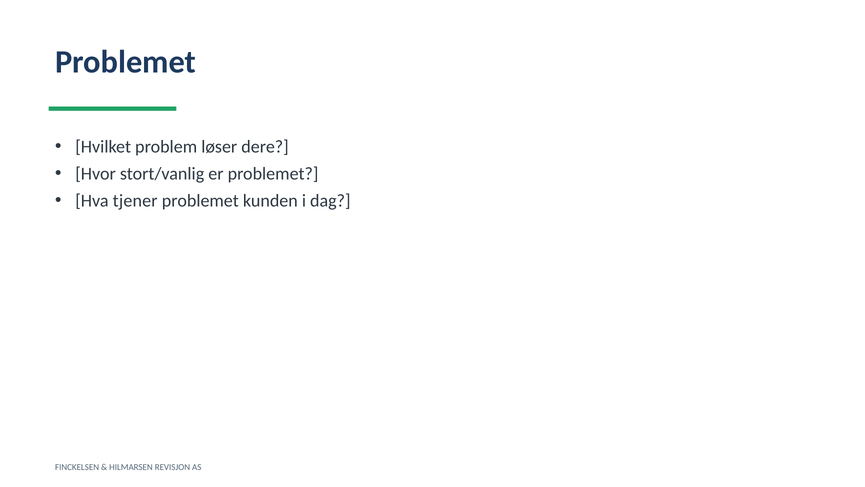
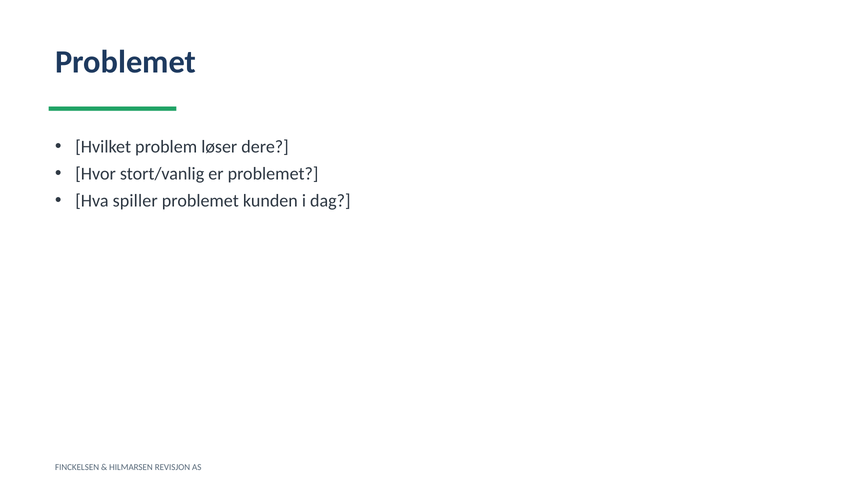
tjener: tjener -> spiller (135, 201)
